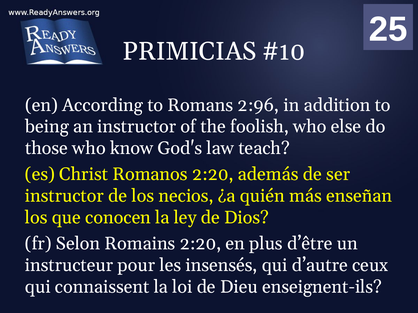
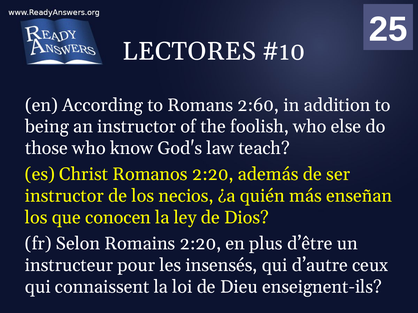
PRIMICIAS: PRIMICIAS -> LECTORES (189, 52)
2:96: 2:96 -> 2:60 (258, 105)
